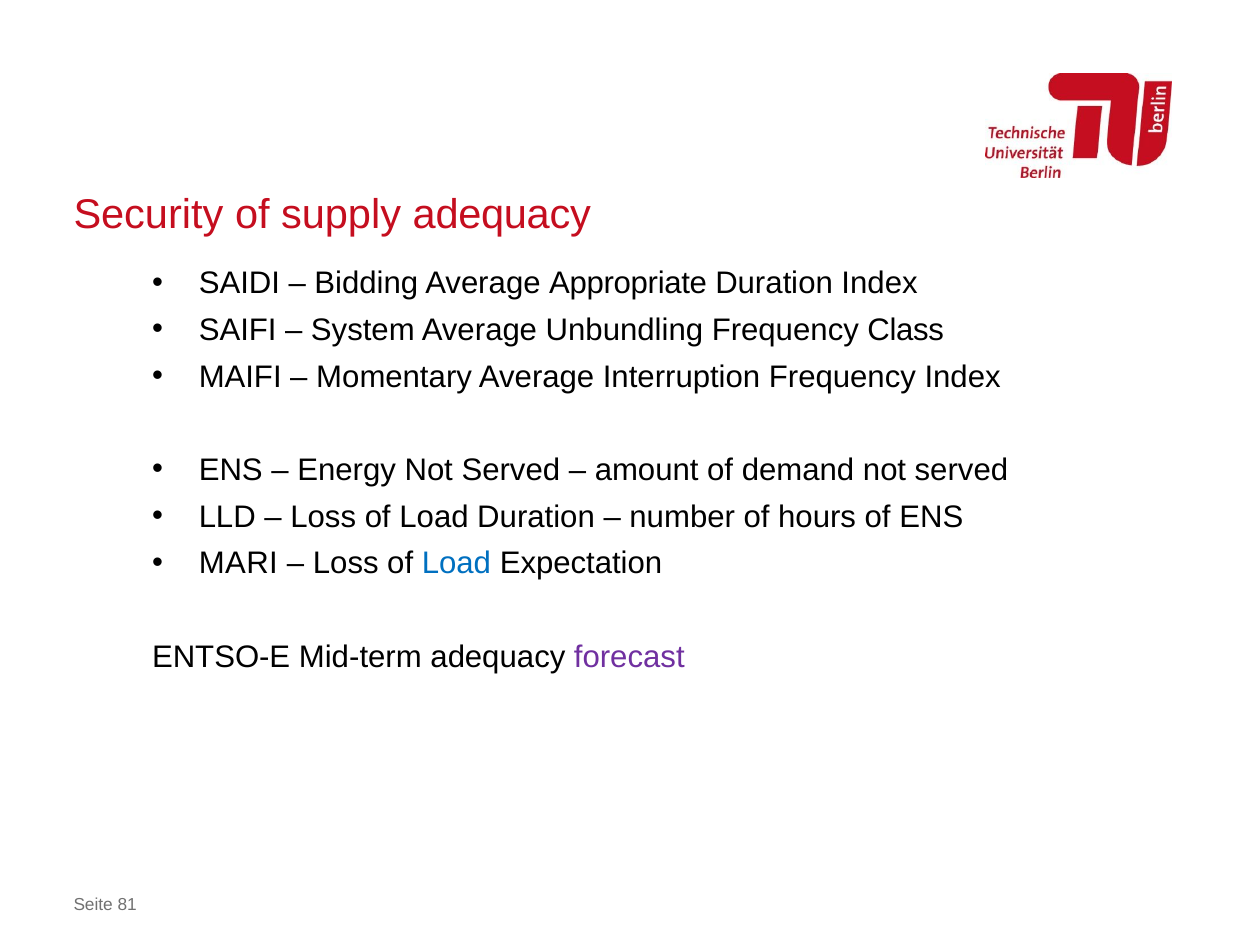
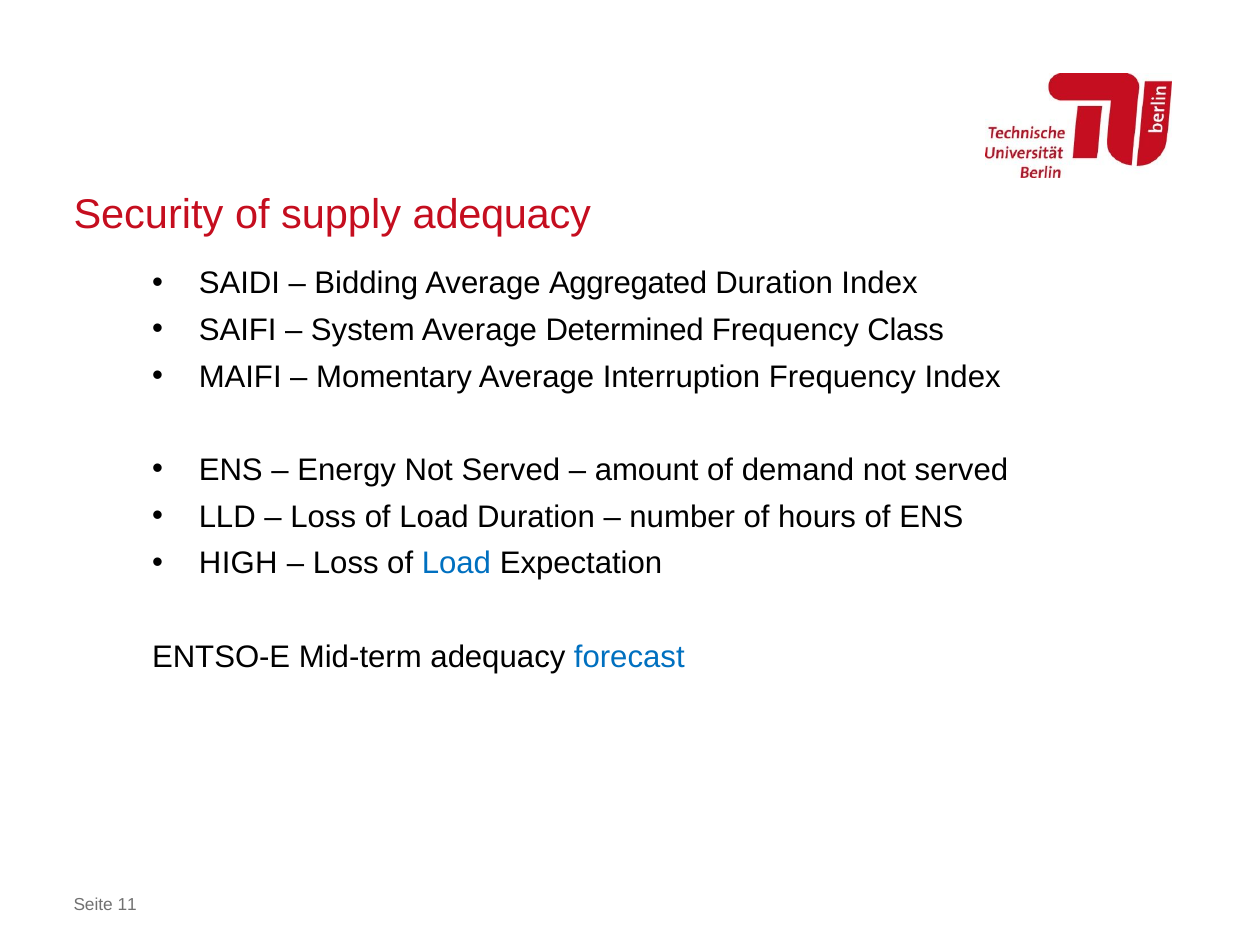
Appropriate: Appropriate -> Aggregated (628, 284)
Unbundling: Unbundling -> Determined (625, 330)
MARI: MARI -> HIGH (238, 564)
forecast colour: purple -> blue (629, 657)
81: 81 -> 11 (127, 905)
